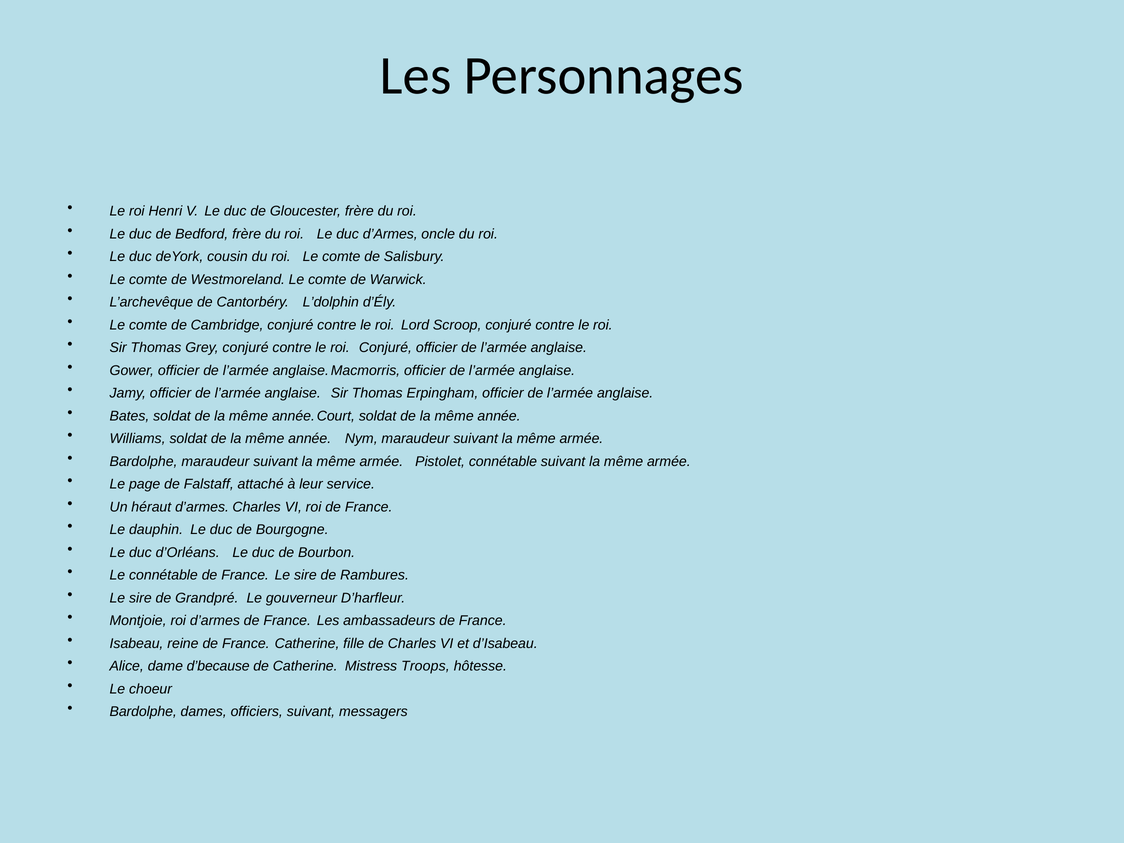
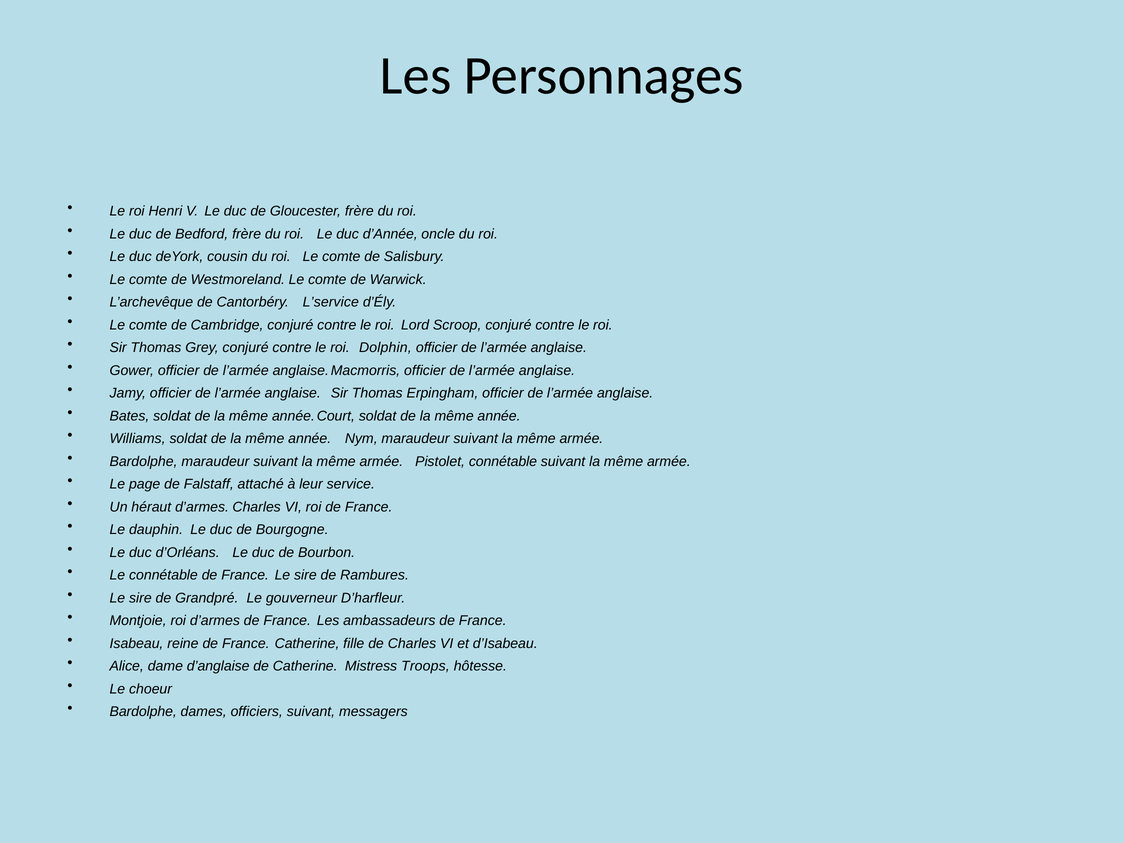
duc d’Armes: d’Armes -> d’Année (390, 234)
L’dolphin: L’dolphin -> L’service (331, 302)
roi Conjuré: Conjuré -> Dolphin (385, 348)
d’because: d’because -> d’anglaise (218, 666)
